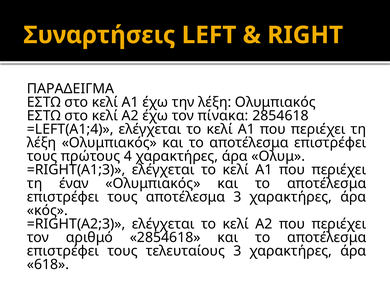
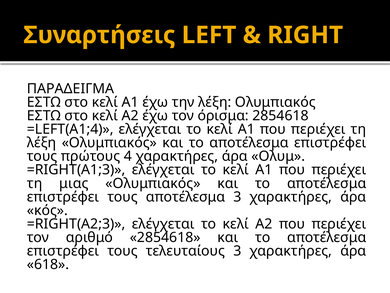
πίνακα: πίνακα -> όρισμα (223, 116)
έναν: έναν -> μιας (74, 183)
